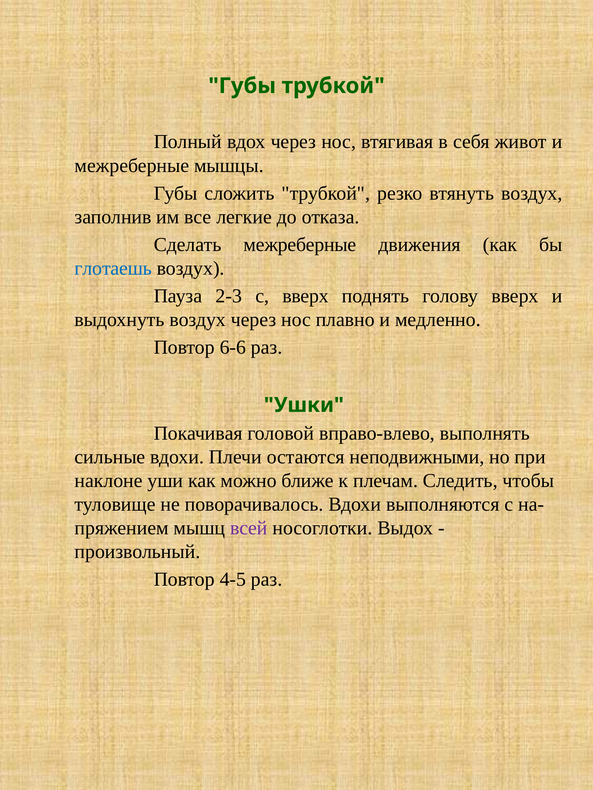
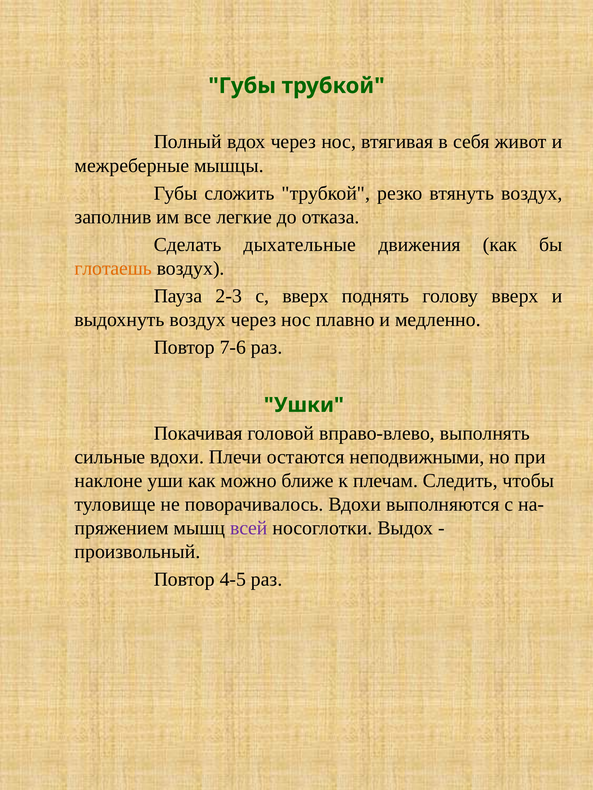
Сделать межреберные: межреберные -> дыхательные (300, 245)
глотаешь colour: blue -> orange (113, 269)
6-6: 6-6 -> 7-6 (233, 348)
